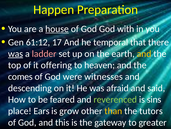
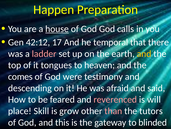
with: with -> calls (126, 29)
61:12: 61:12 -> 42:12 (38, 42)
was underline: present -> none (16, 53)
offering: offering -> tongues (56, 65)
witnesses: witnesses -> testimony (104, 76)
reverenced colour: light green -> pink (115, 99)
sins: sins -> will (154, 99)
Ears: Ears -> Skill (41, 110)
than colour: yellow -> pink (113, 110)
greater: greater -> blinded (153, 122)
